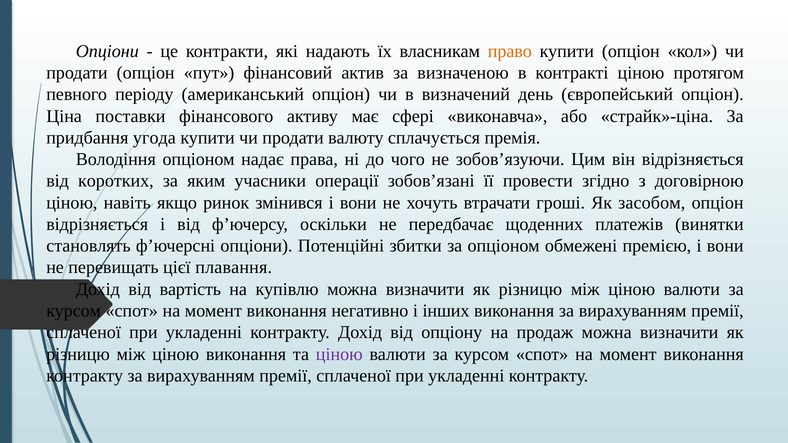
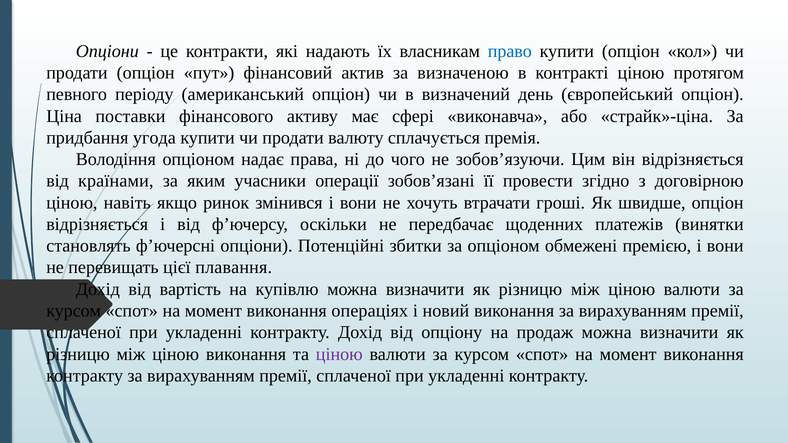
право colour: orange -> blue (510, 51)
коротких: коротких -> країнами (116, 181)
засобом: засобом -> швидше (652, 203)
негативно: негативно -> операціях (370, 311)
інших: інших -> новий (446, 311)
